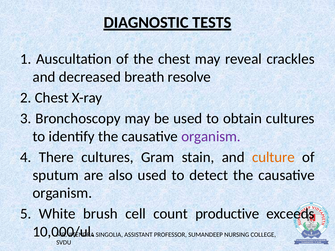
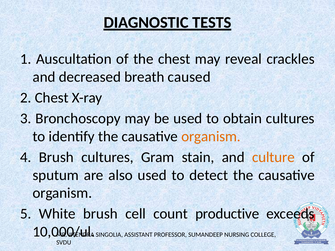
resolve: resolve -> caused (189, 77)
organism colour: purple -> orange (211, 137)
4 There: There -> Brush (56, 157)
